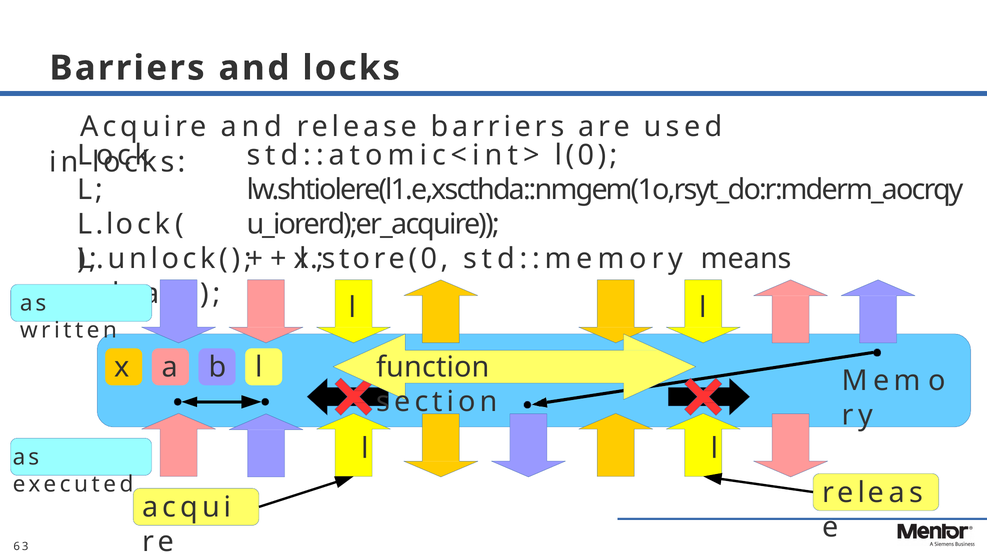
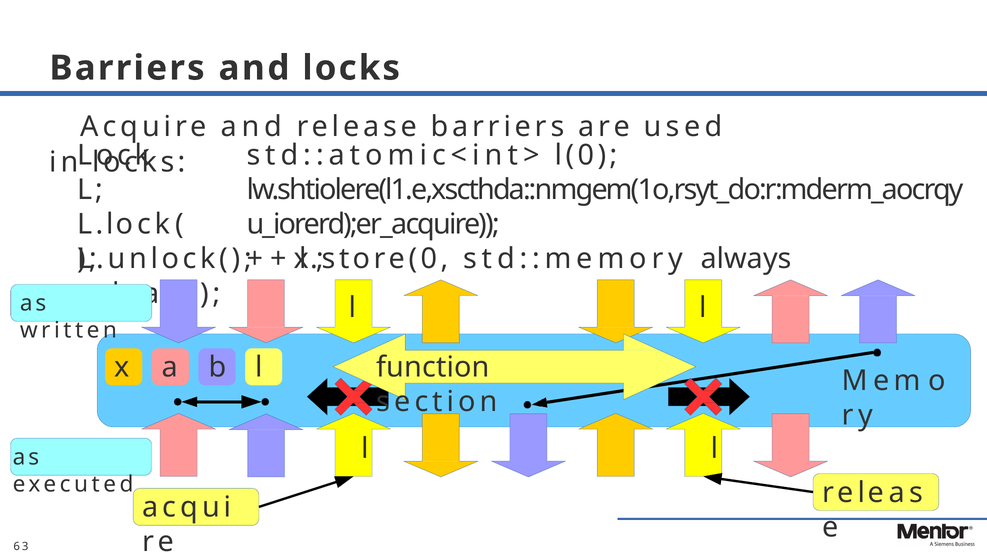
means: means -> always (746, 259)
